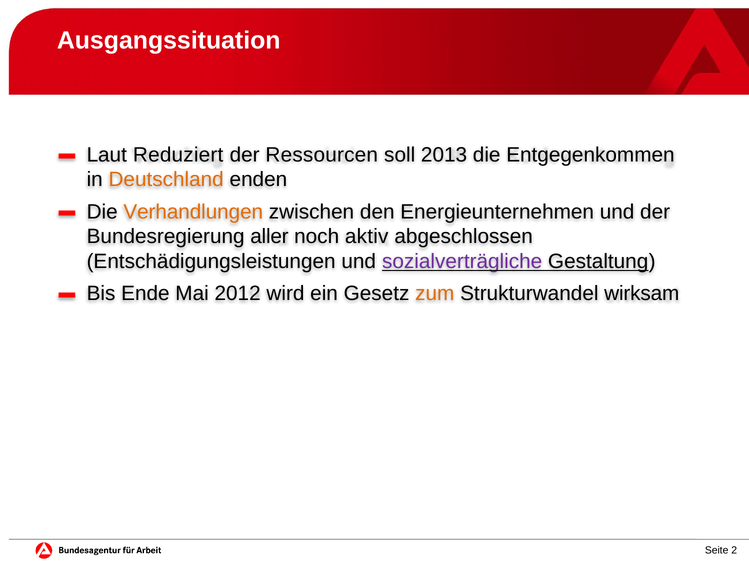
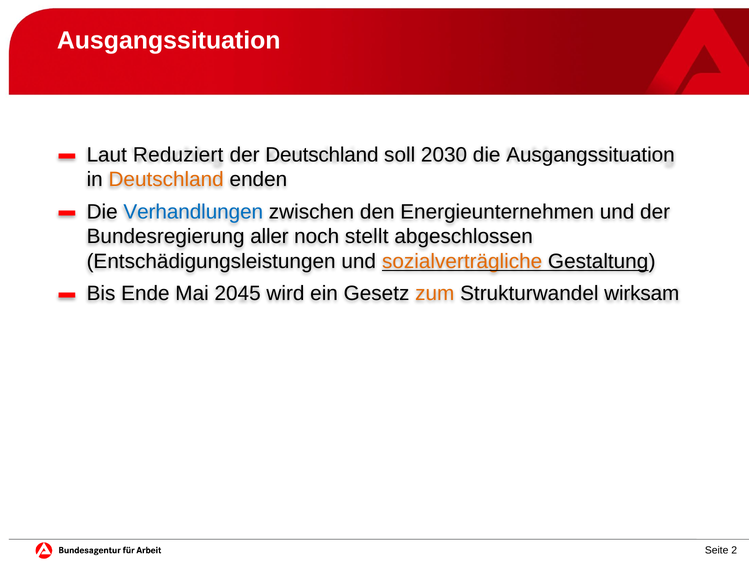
der Ressourcen: Ressourcen -> Deutschland (322, 155)
2013: 2013 -> 2030 (444, 155)
die Entgegenkommen: Entgegenkommen -> Ausgangssituation (590, 155)
Verhandlungen colour: orange -> blue (193, 212)
aktiv: aktiv -> stellt (367, 237)
sozialverträgliche colour: purple -> orange (462, 261)
2012: 2012 -> 2045 (238, 294)
